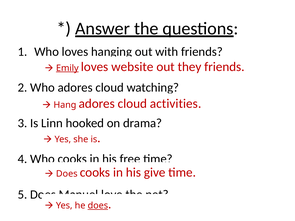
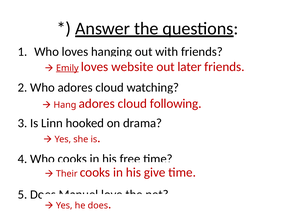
they: they -> later (190, 67)
activities: activities -> following (176, 104)
Does: Does -> Their (67, 174)
does underline: present -> none (98, 206)
